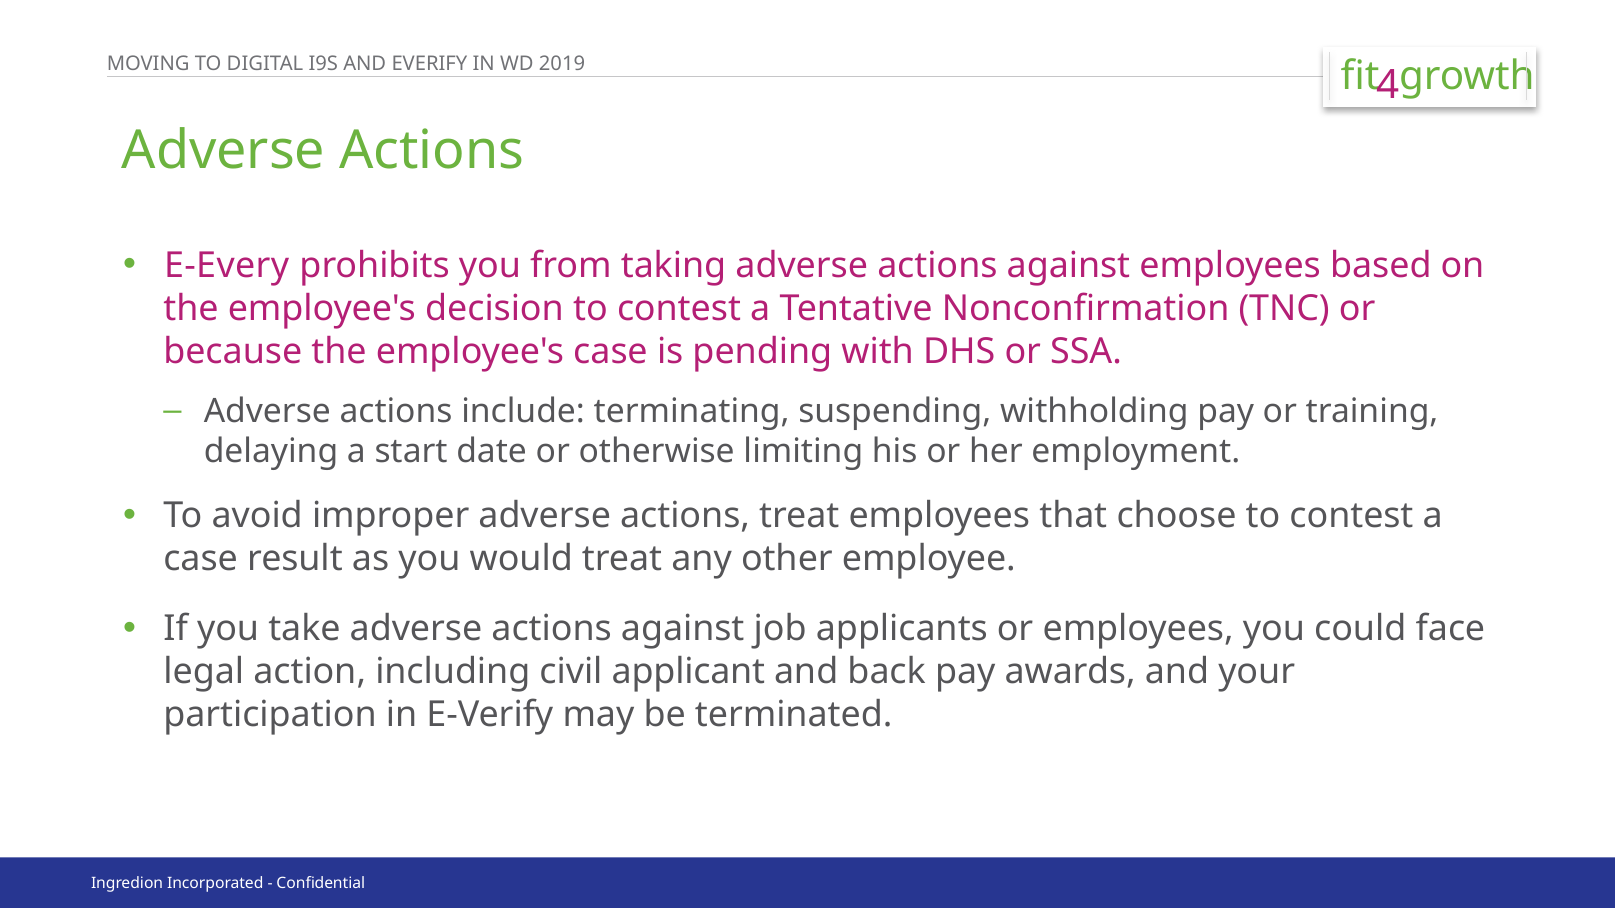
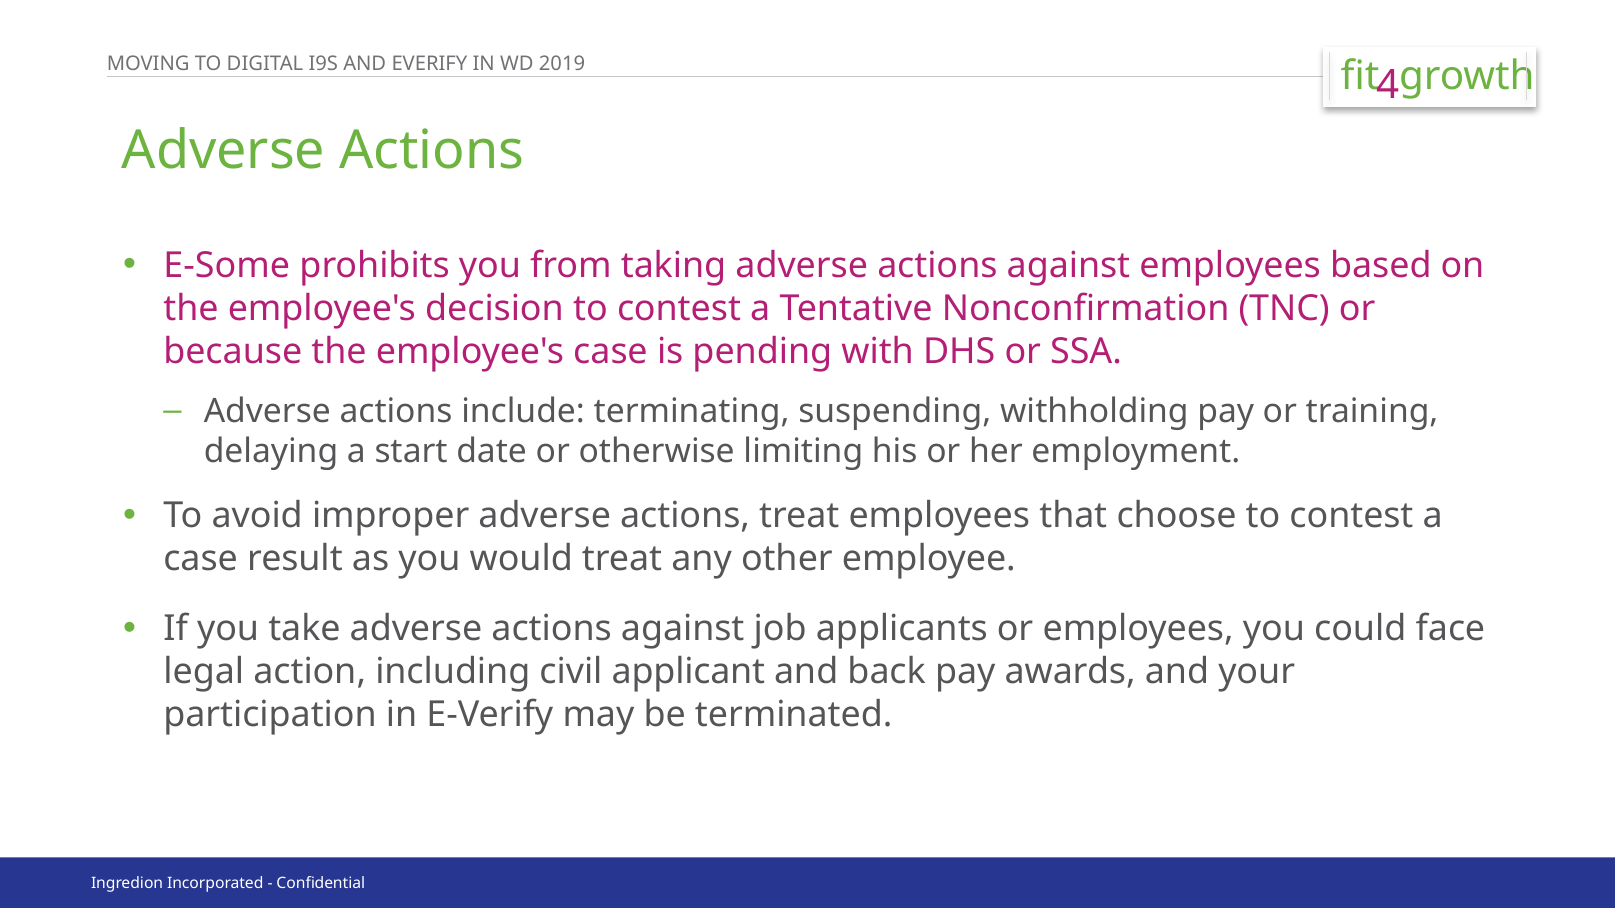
E-Every: E-Every -> E-Some (227, 266)
